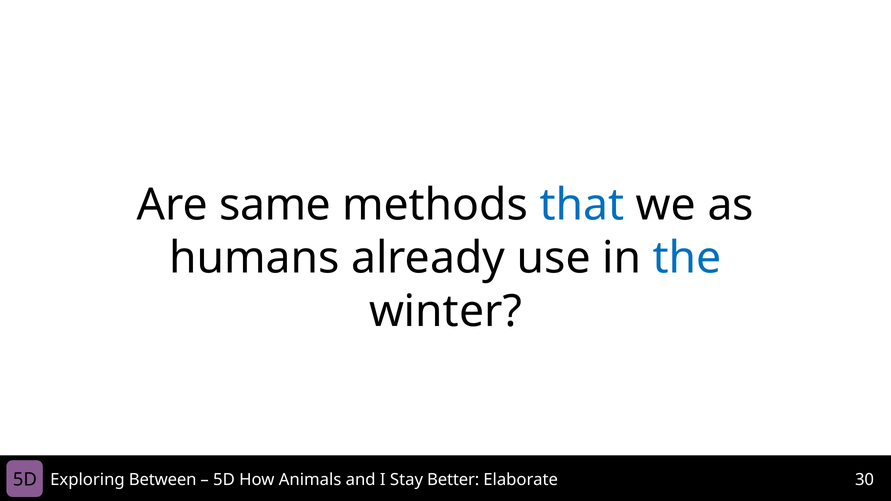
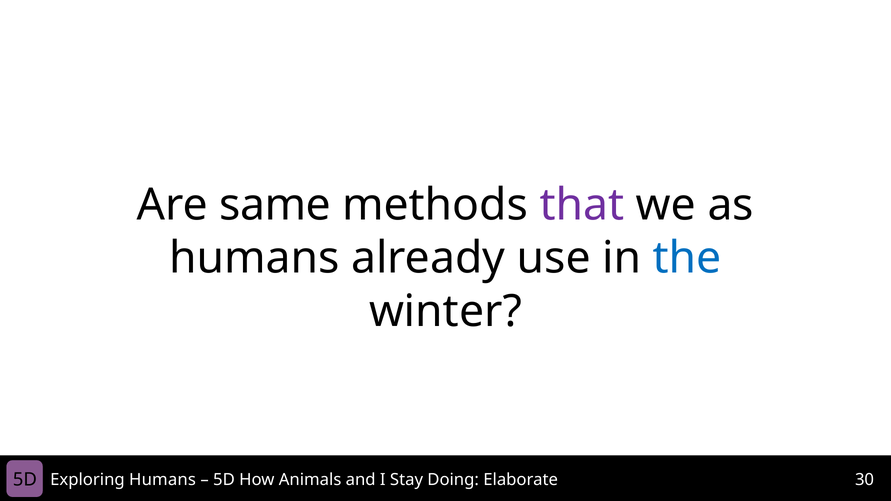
that colour: blue -> purple (582, 205)
Exploring Between: Between -> Humans (163, 480)
Better: Better -> Doing (453, 480)
